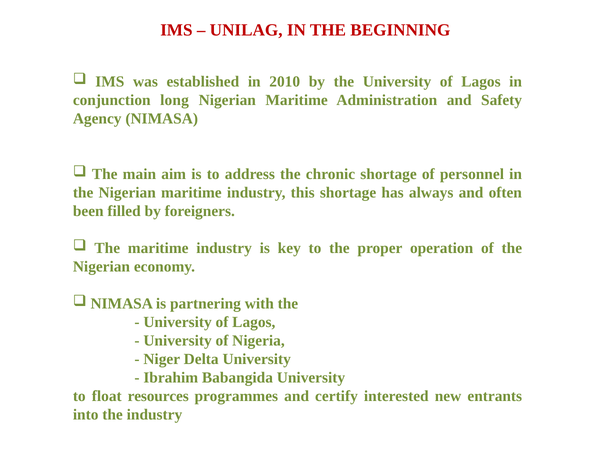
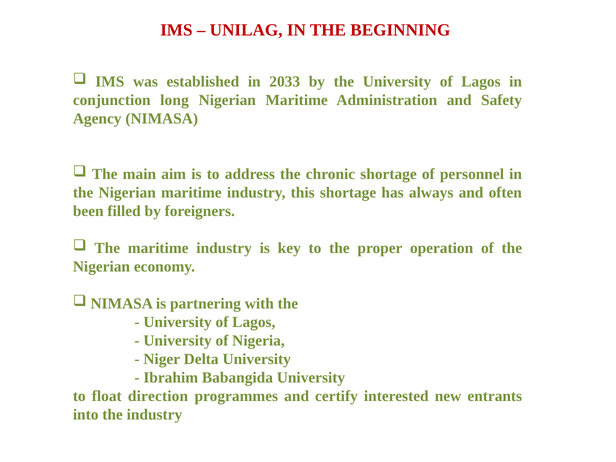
2010: 2010 -> 2033 (285, 82)
resources: resources -> direction (158, 396)
